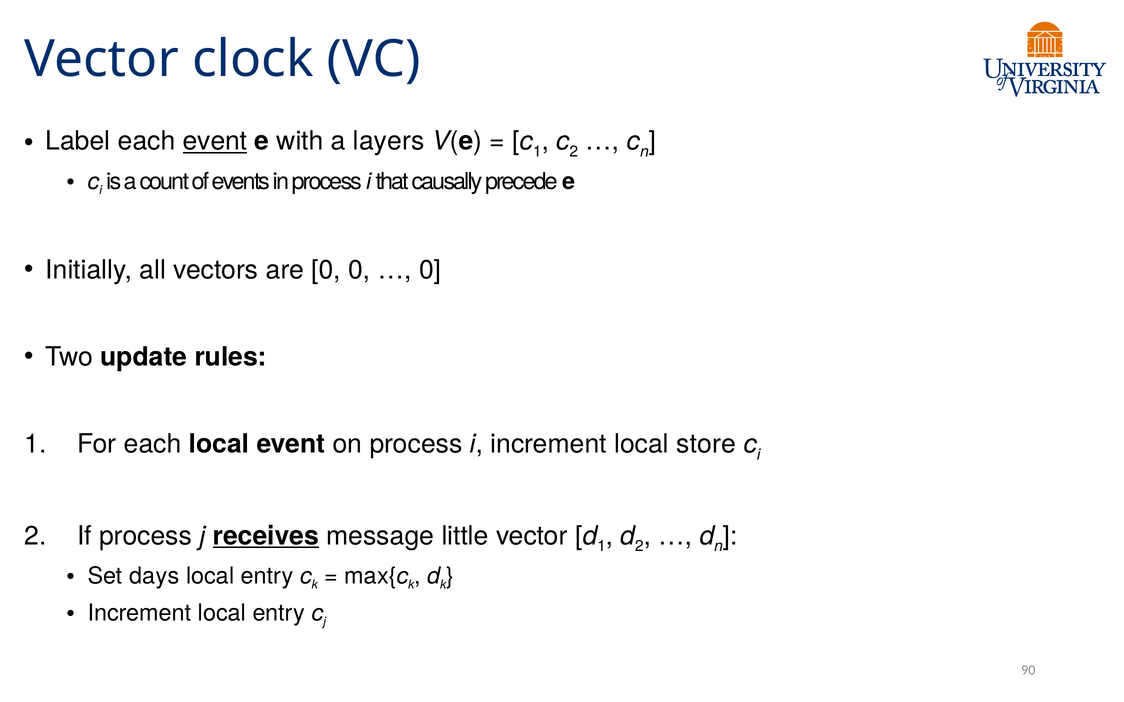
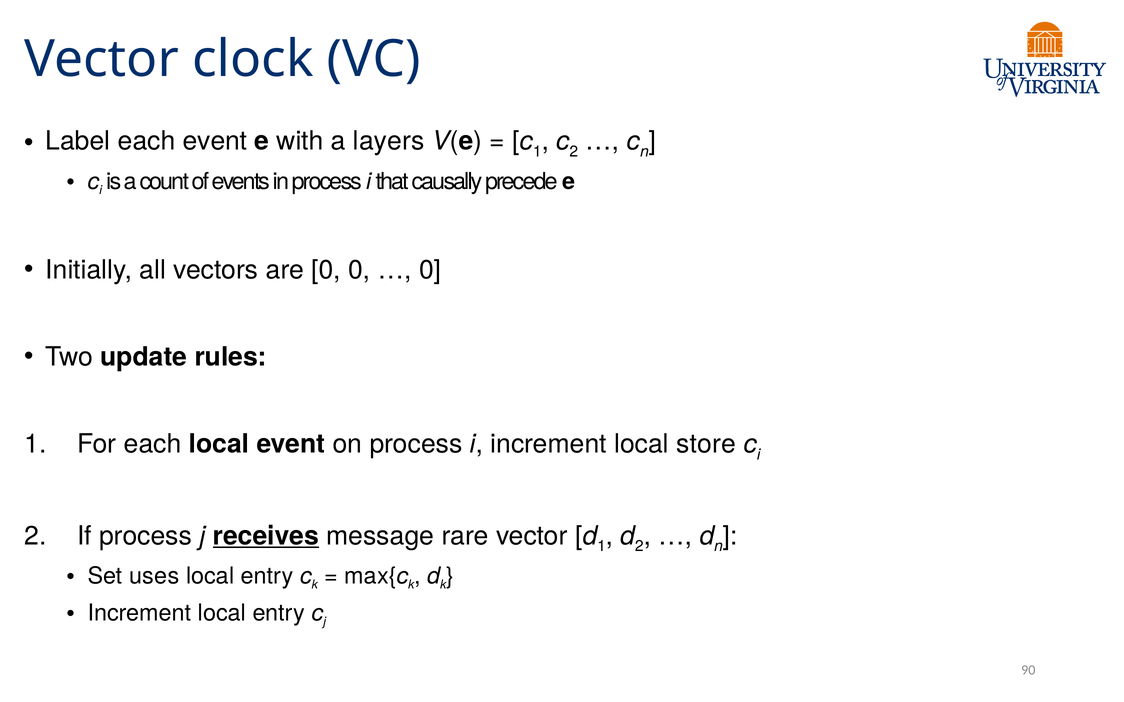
event underline: present -> none (215, 141)
little: little -> rare (465, 536)
days: days -> uses (154, 576)
